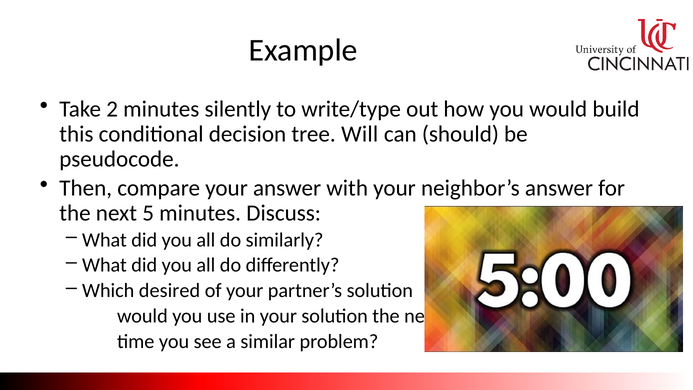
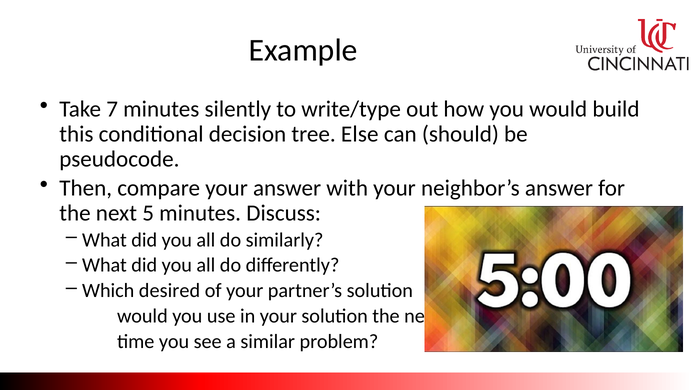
2: 2 -> 7 (112, 109)
Will: Will -> Else (360, 134)
